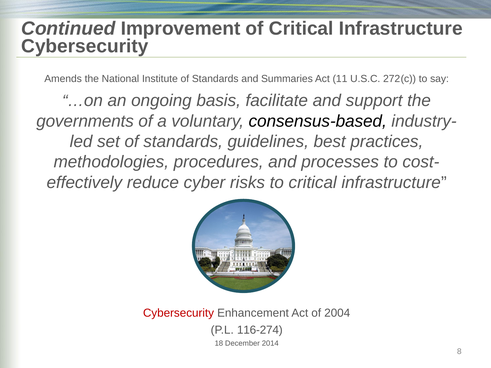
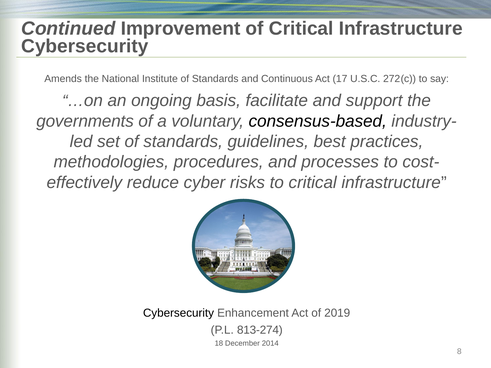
Summaries: Summaries -> Continuous (287, 79)
11: 11 -> 17 (340, 79)
Cybersecurity colour: red -> black (179, 313)
2004: 2004 -> 2019 (337, 313)
116-274: 116-274 -> 813-274 (260, 330)
